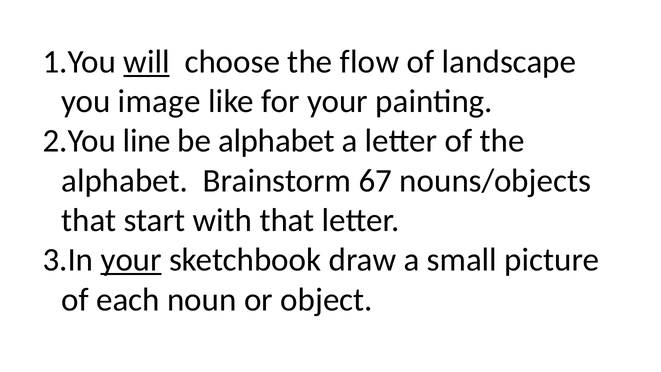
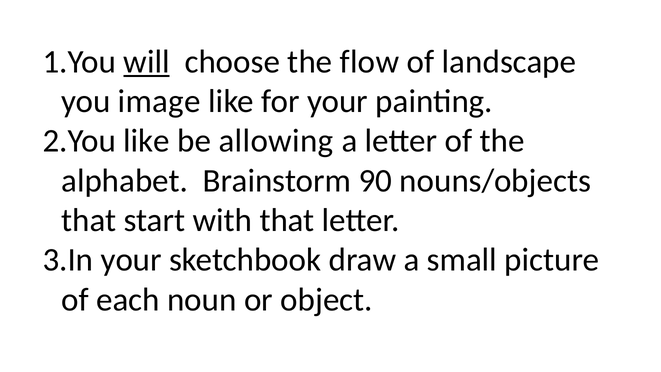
line: line -> like (147, 141)
be alphabet: alphabet -> allowing (276, 141)
67: 67 -> 90 (375, 181)
your underline: present -> none (131, 260)
